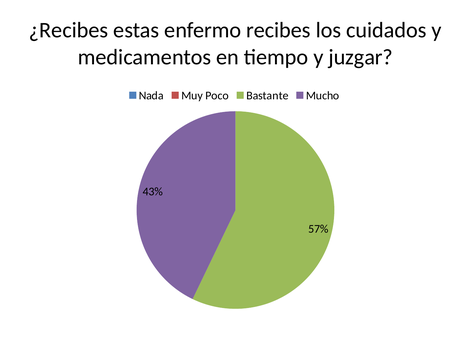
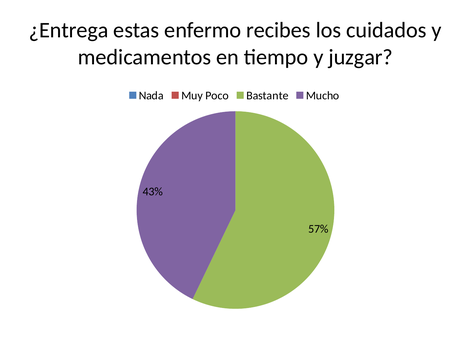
¿Recibes: ¿Recibes -> ¿Entrega (69, 30)
